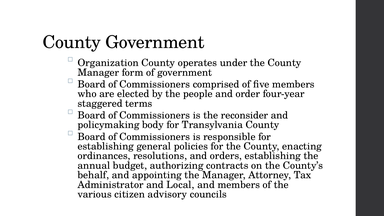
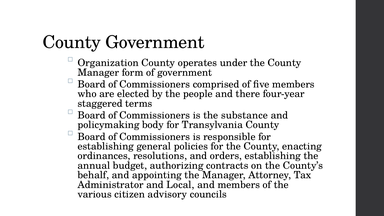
order: order -> there (248, 94)
reconsider: reconsider -> substance (244, 115)
